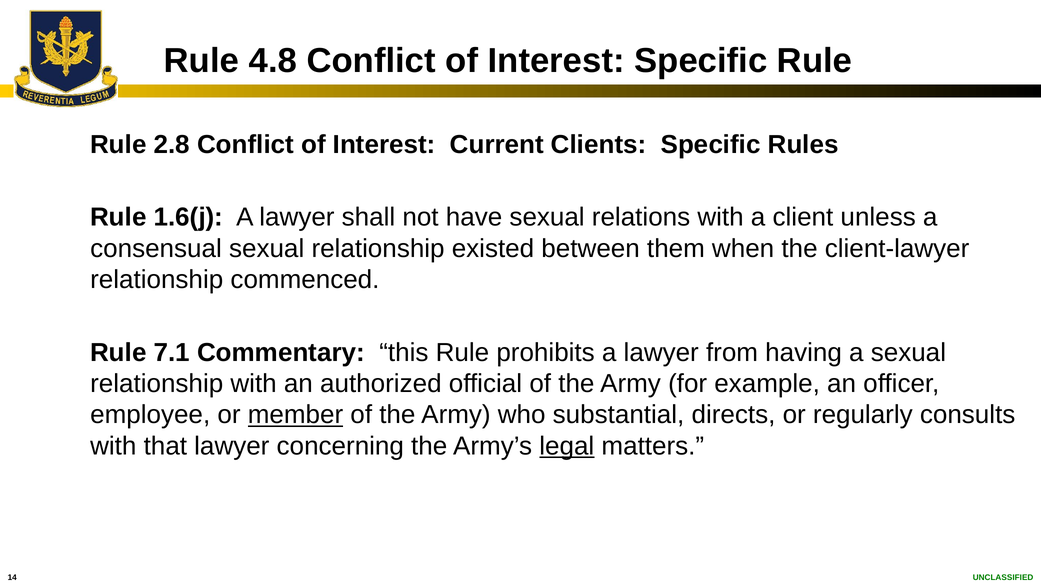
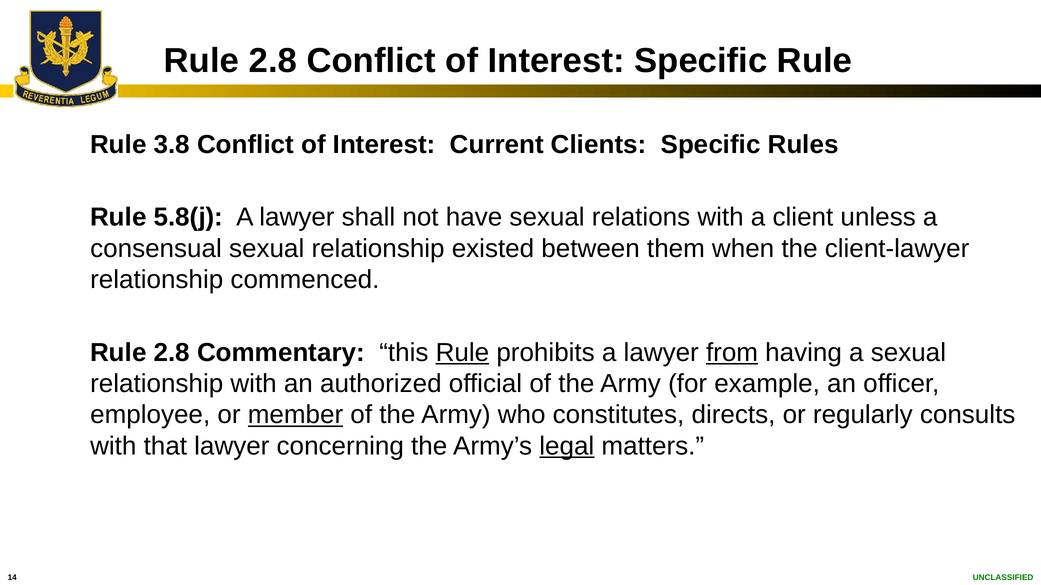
4.8: 4.8 -> 2.8 (273, 61)
2.8: 2.8 -> 3.8 (172, 145)
1.6(j: 1.6(j -> 5.8(j (188, 217)
7.1: 7.1 -> 2.8 (172, 353)
Rule underline: none -> present (462, 353)
from underline: none -> present (732, 353)
substantial: substantial -> constitutes (619, 415)
